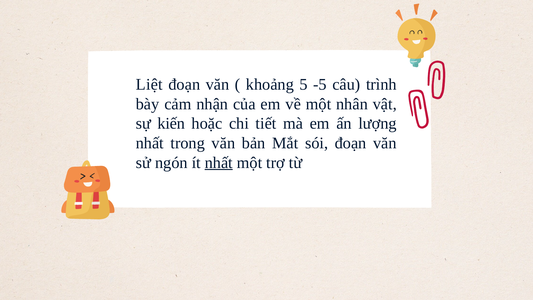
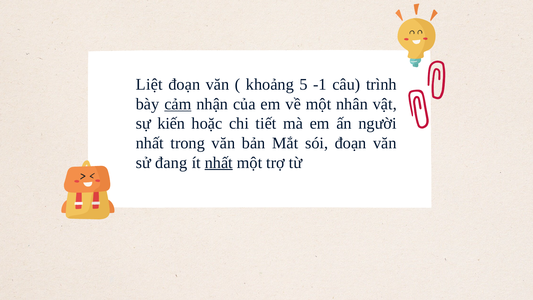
-5: -5 -> -1 (320, 84)
cảm underline: none -> present (178, 104)
lượng: lượng -> người (378, 123)
ngón: ngón -> đang (171, 163)
